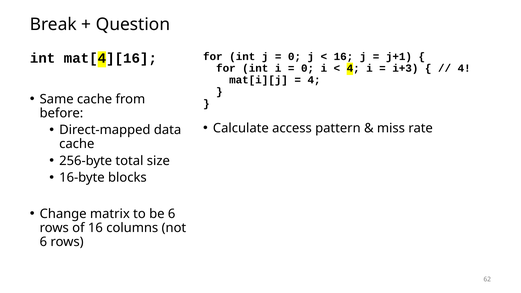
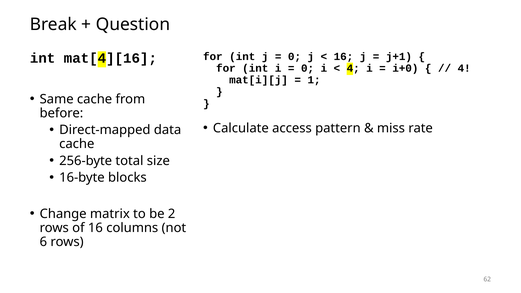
i+3: i+3 -> i+0 (405, 68)
4: 4 -> 1 (314, 80)
be 6: 6 -> 2 (172, 214)
